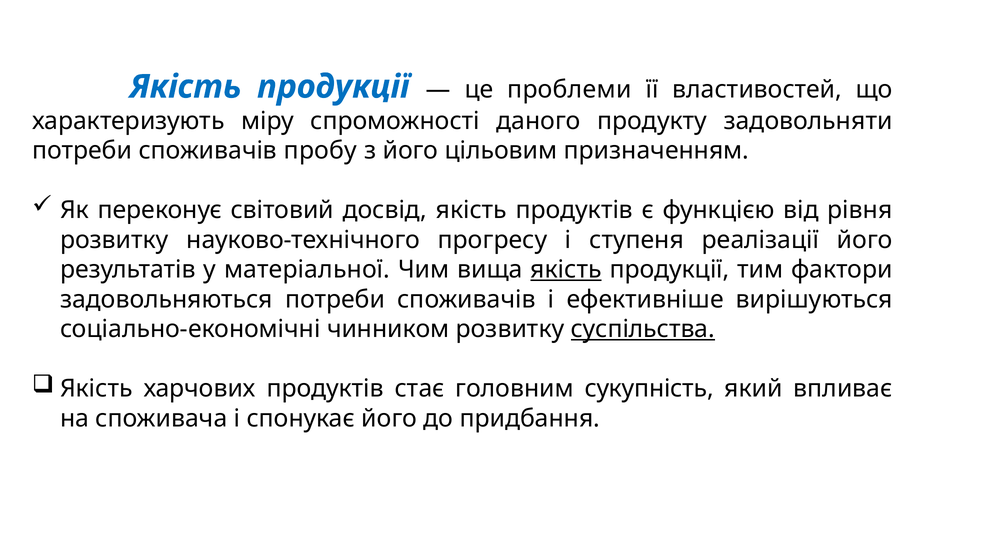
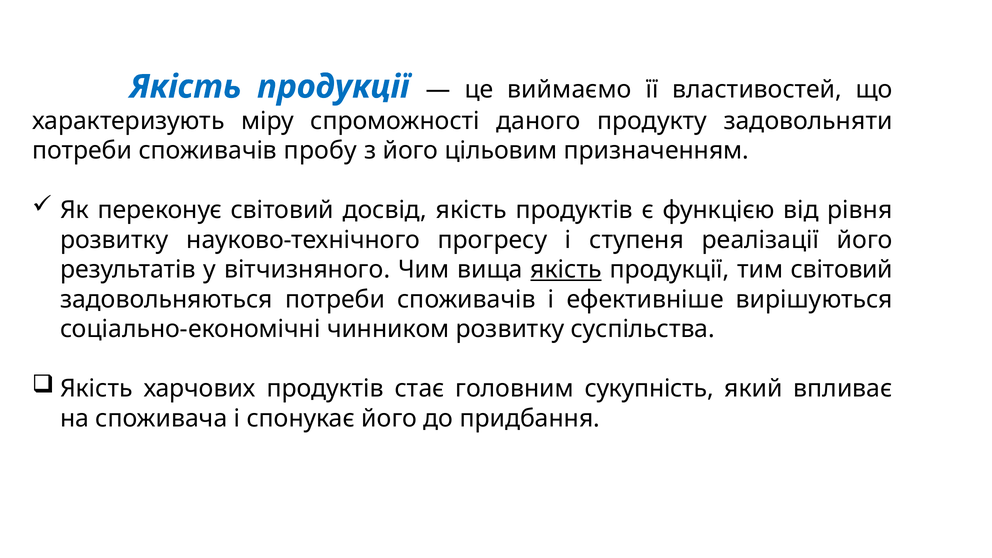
проблеми: проблеми -> виймаємо (569, 90)
матеріальної: матеріальної -> вітчизняного (307, 270)
тим фактори: фактори -> світовий (842, 270)
суспільства underline: present -> none (643, 329)
